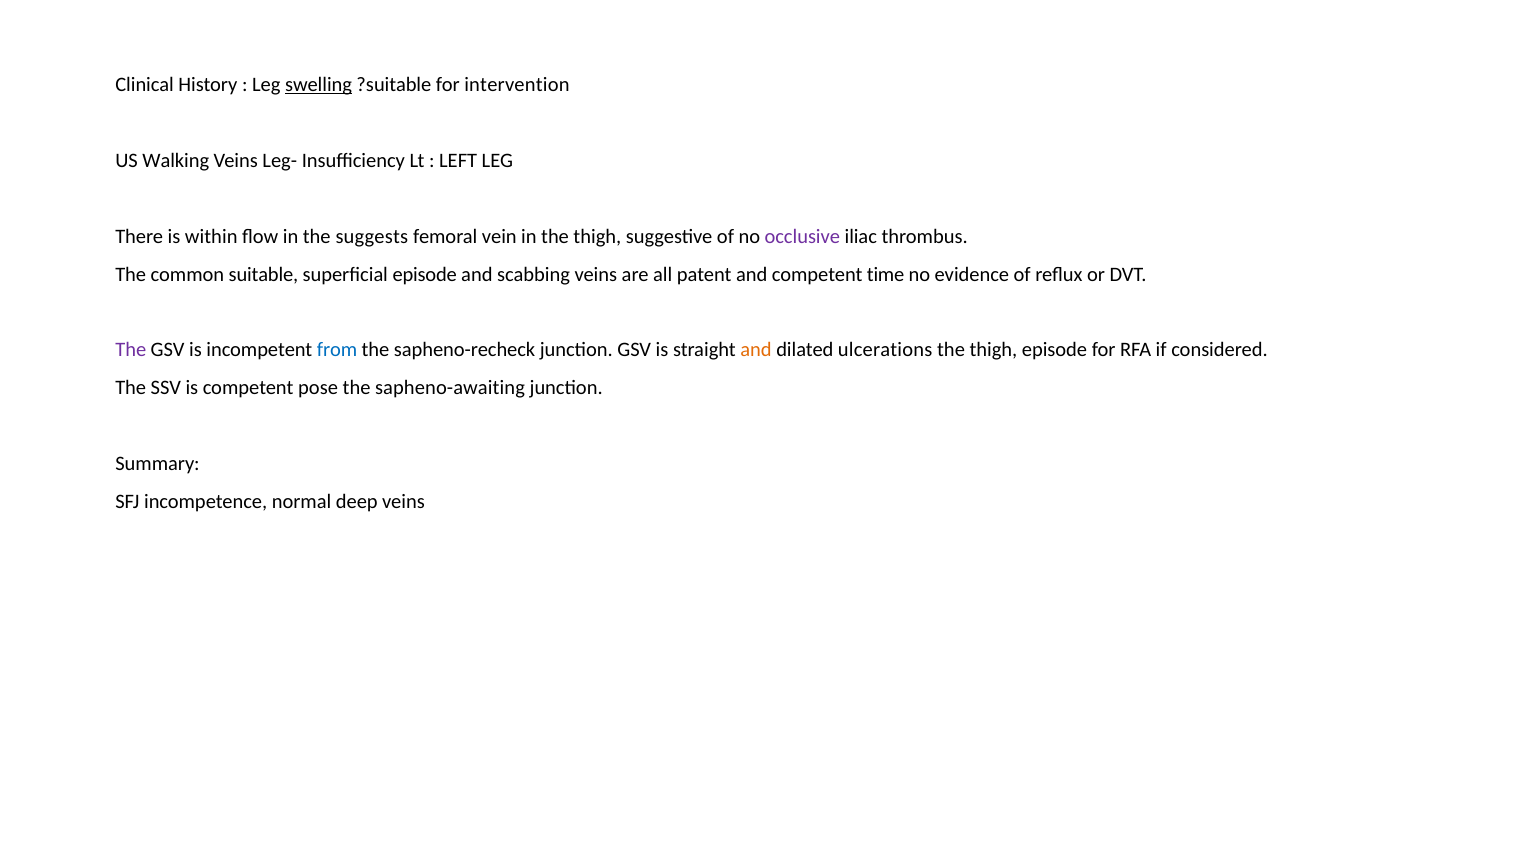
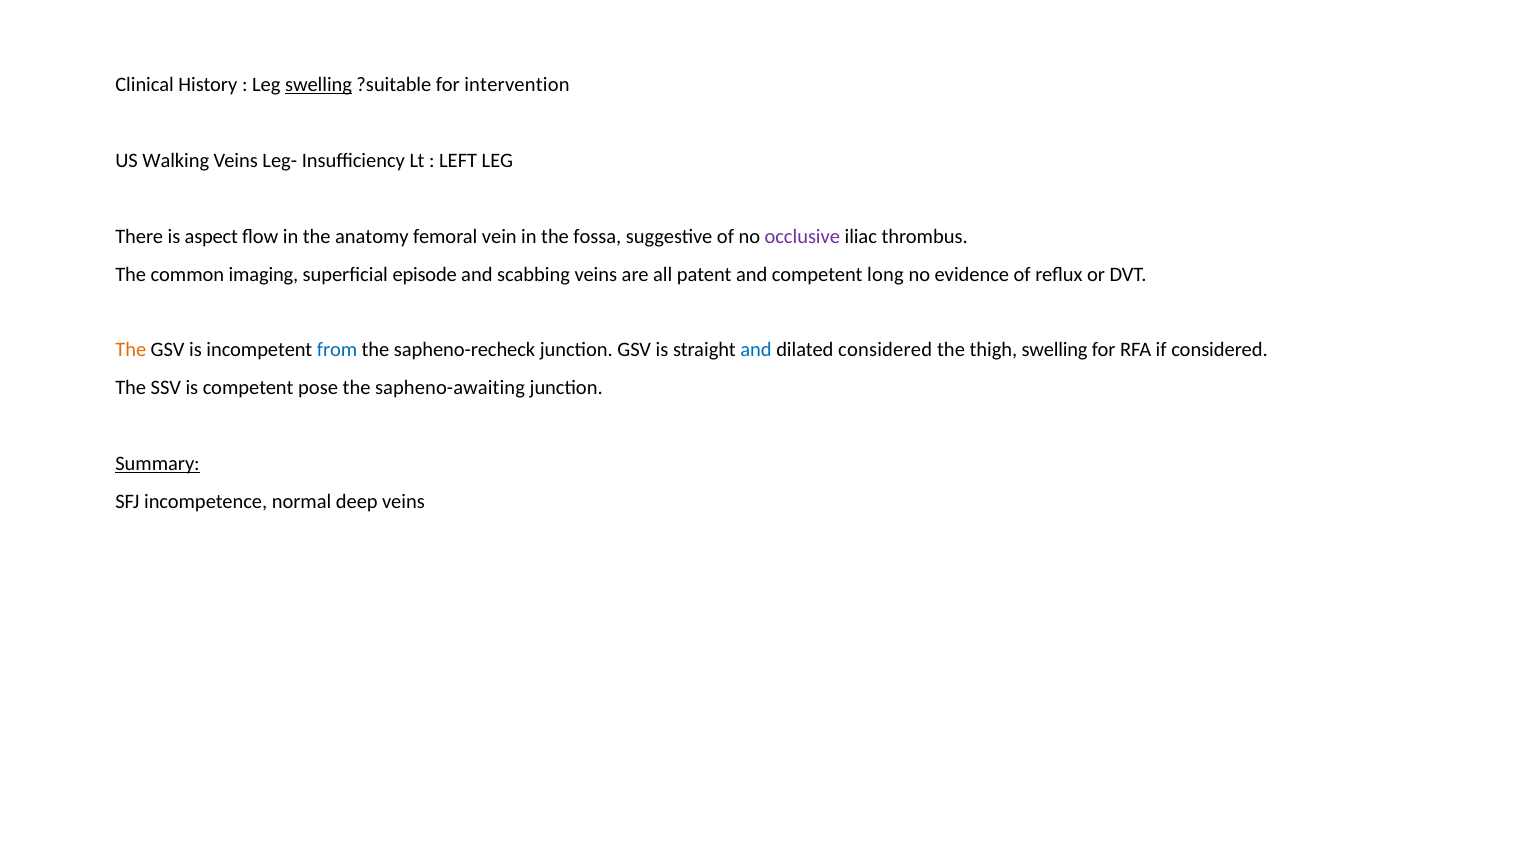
within: within -> aspect (211, 236)
suggests: suggests -> anatomy (372, 236)
in the thigh: thigh -> fossa (597, 236)
suitable: suitable -> imaging (263, 274)
time: time -> long (885, 274)
The colour: purple -> orange (131, 350)
and colour: orange -> blue (756, 350)
dilated ulcerations: ulcerations -> considered (885, 350)
thigh episode: episode -> swelling (1055, 350)
Summary underline: none -> present (158, 464)
